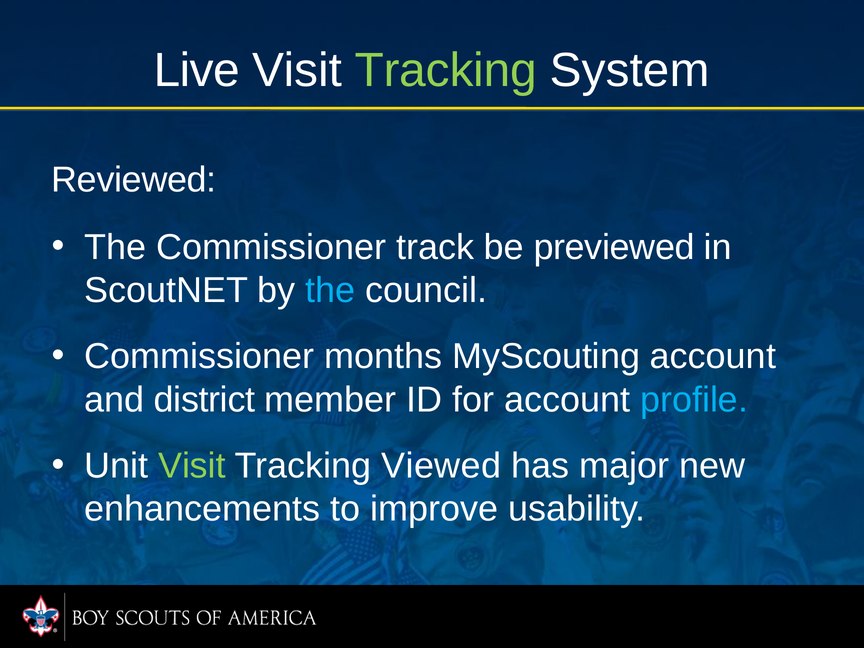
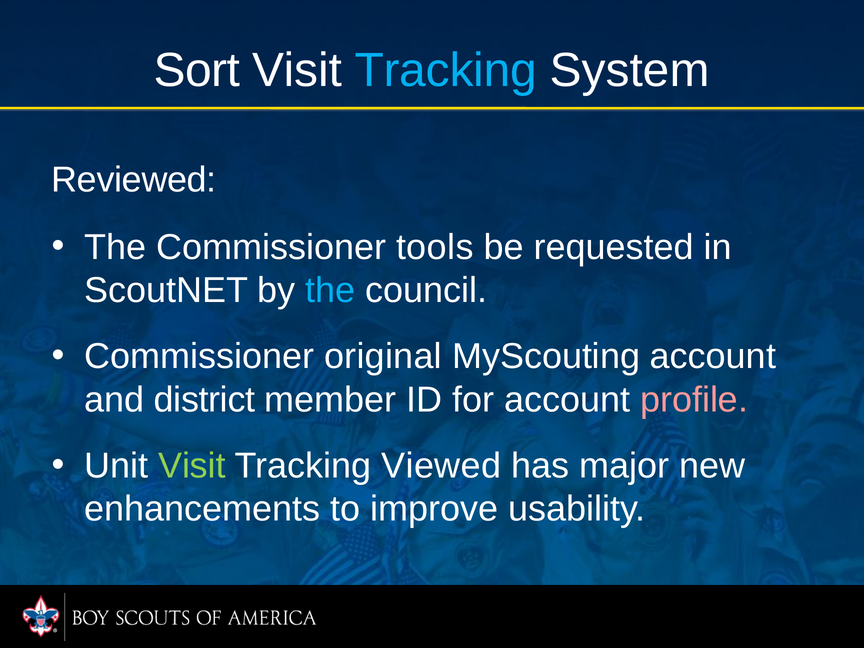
Live: Live -> Sort (197, 70)
Tracking colour: light green -> light blue (446, 70)
track: track -> tools (435, 247)
previewed: previewed -> requested (614, 247)
months: months -> original (383, 357)
profile colour: light blue -> pink (694, 400)
